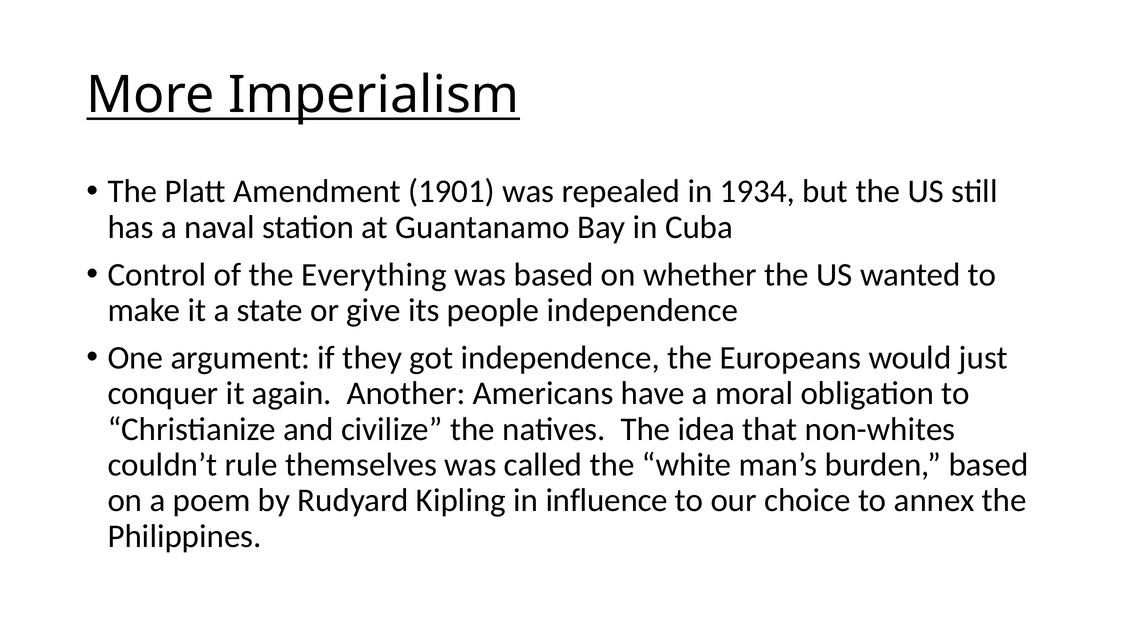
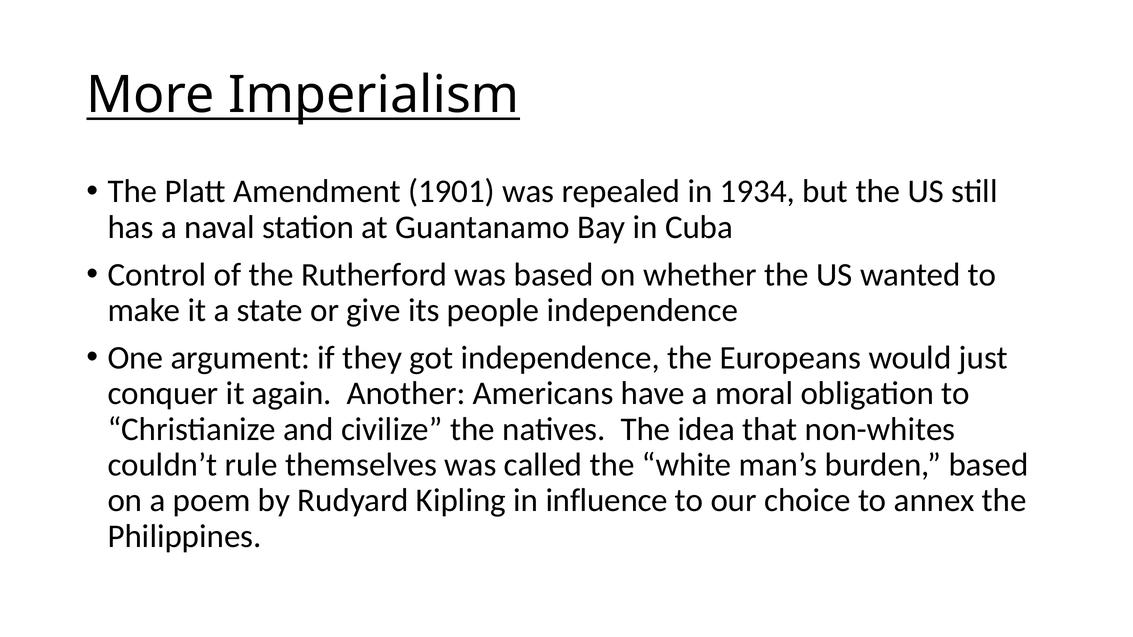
Everything: Everything -> Rutherford (374, 275)
